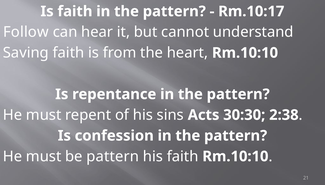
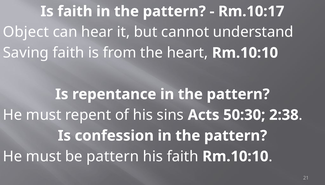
Follow: Follow -> Object (26, 32)
30:30: 30:30 -> 50:30 (244, 115)
